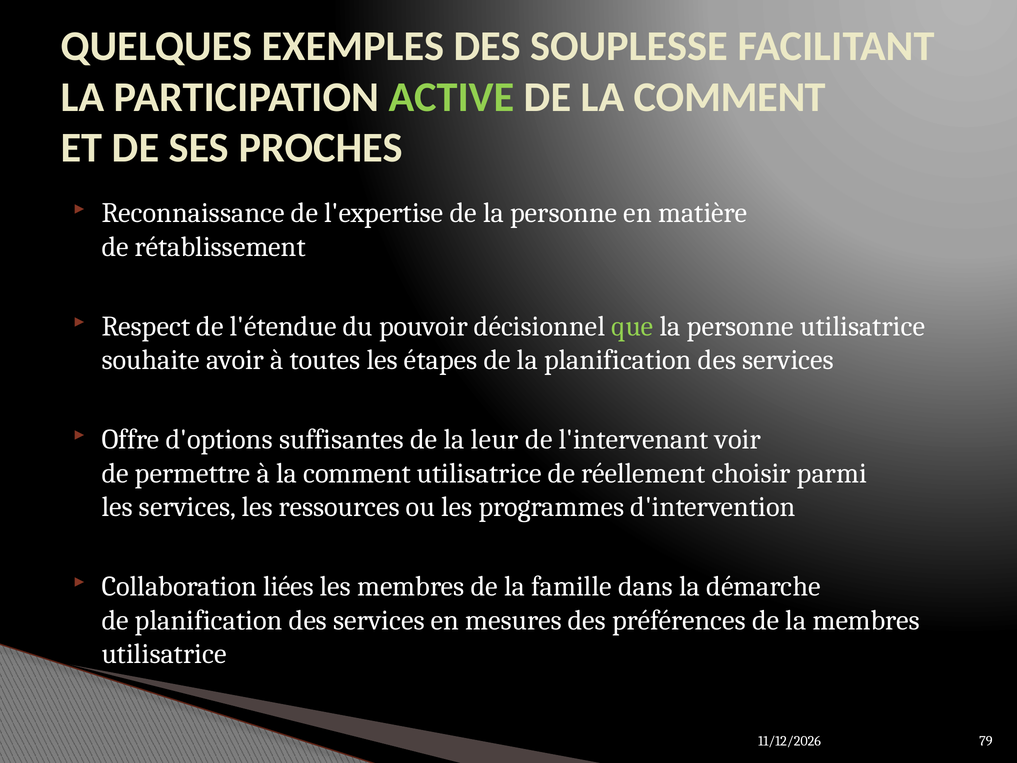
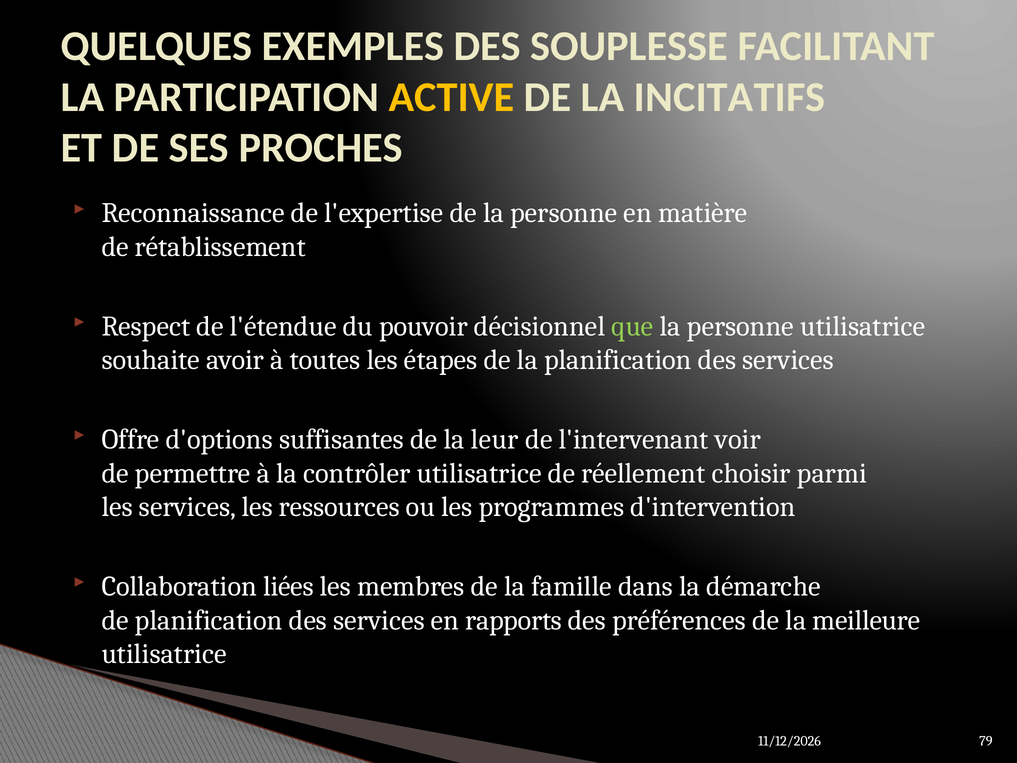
ACTIVE colour: light green -> yellow (452, 97)
DE LA COMMENT: COMMENT -> INCITATIFS (730, 97)
à la comment: comment -> contrôler (357, 473)
mesures: mesures -> rapports (514, 620)
la membres: membres -> meilleure (866, 620)
